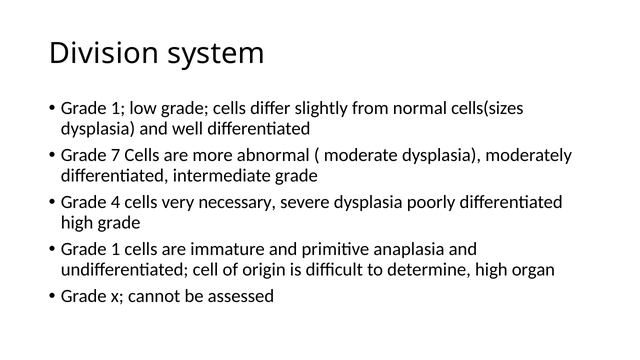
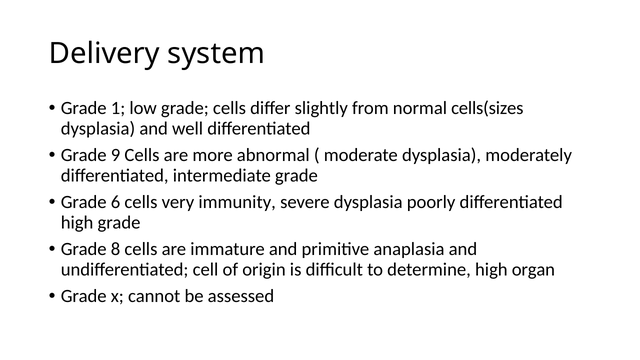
Division: Division -> Delivery (104, 54)
7: 7 -> 9 (116, 155)
4: 4 -> 6 (116, 202)
necessary: necessary -> immunity (237, 202)
1: 1 -> 8 (116, 249)
